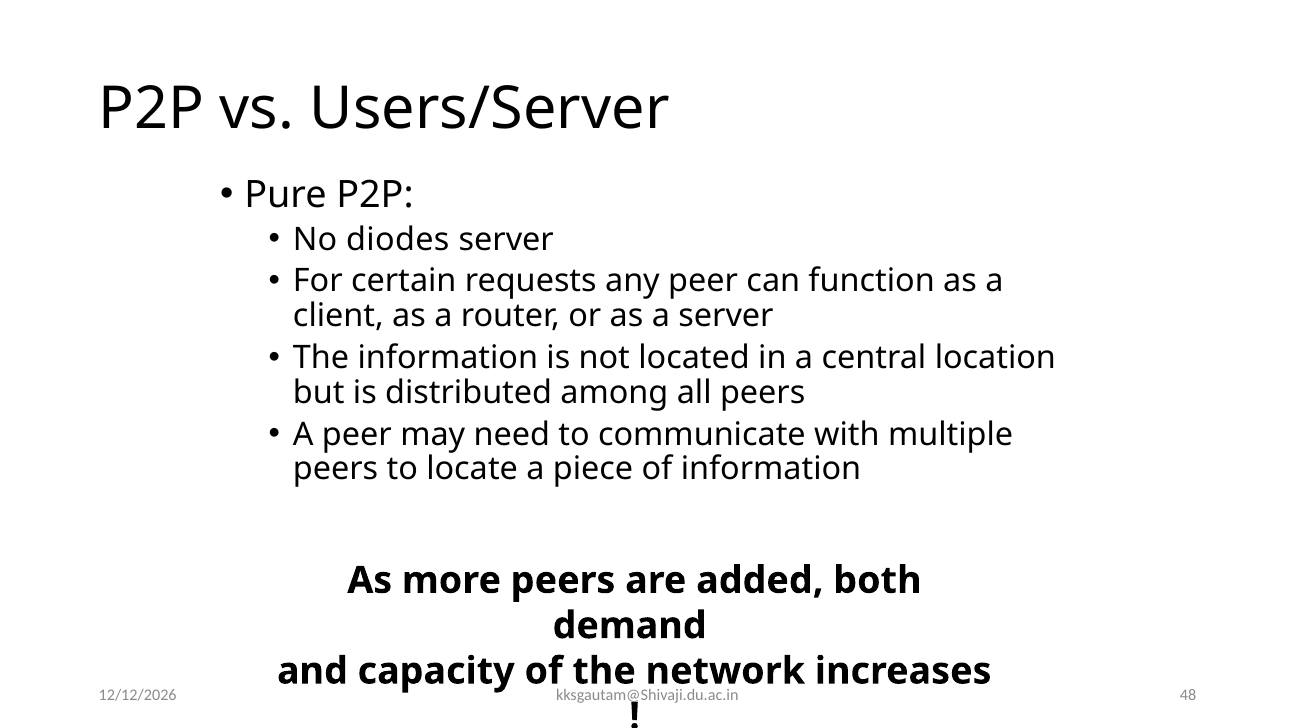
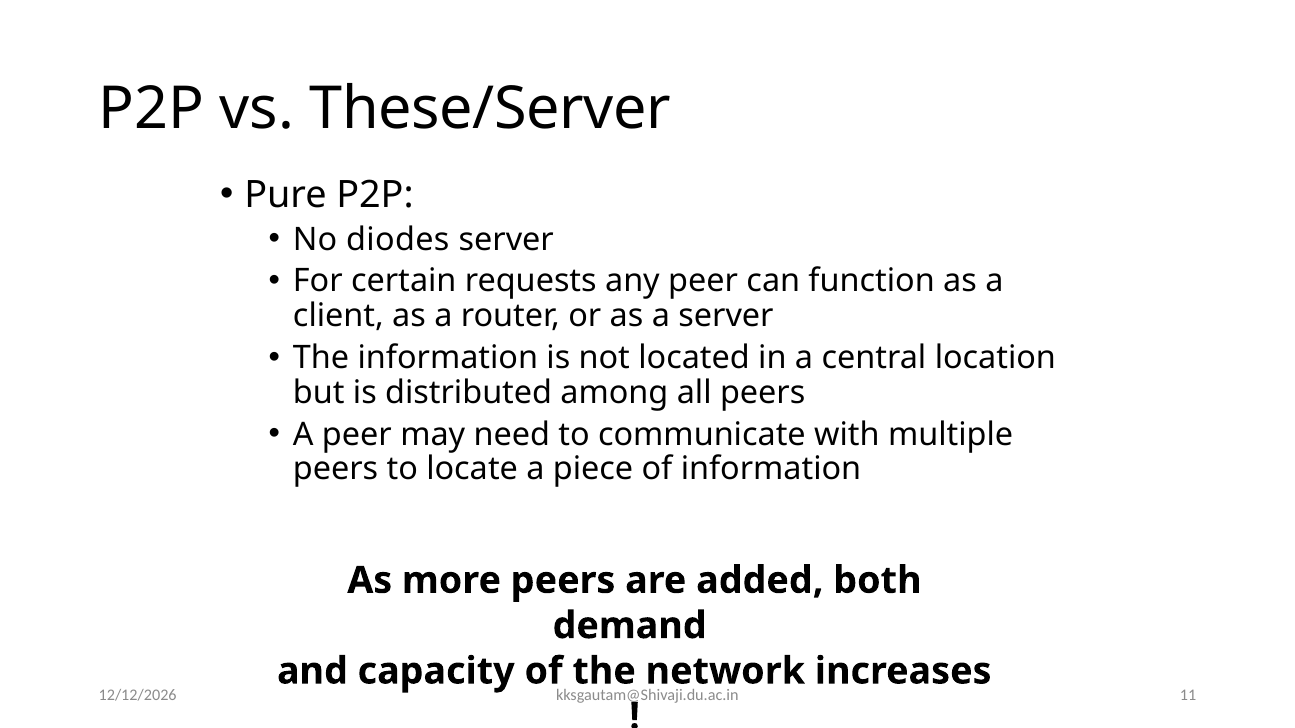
Users/Server: Users/Server -> These/Server (490, 109)
48: 48 -> 11 (1188, 695)
